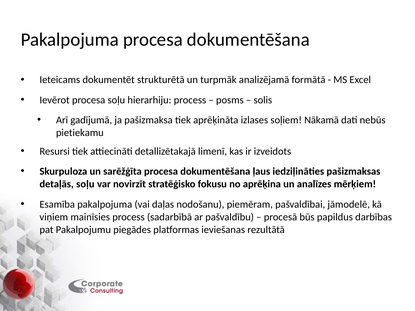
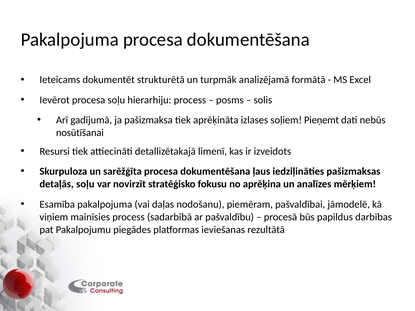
Nākamā: Nākamā -> Pieņemt (322, 120)
pietiekamu: pietiekamu -> nosūtīšanai (80, 133)
